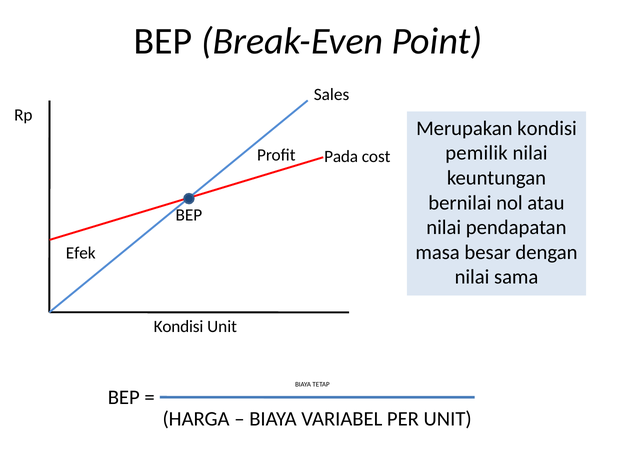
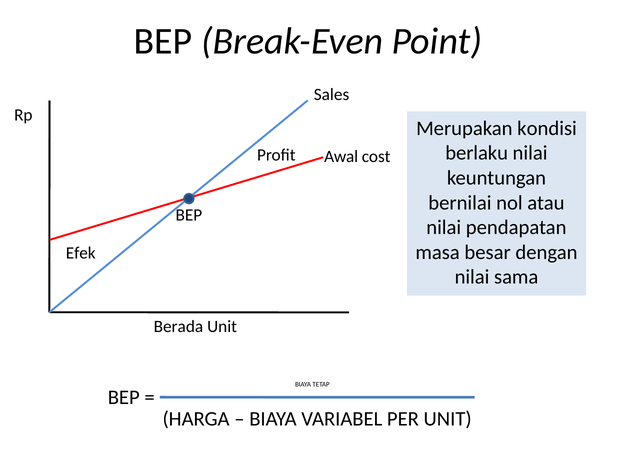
pemilik: pemilik -> berlaku (477, 153)
Pada: Pada -> Awal (341, 156)
Kondisi: Kondisi -> Berada (178, 327)
